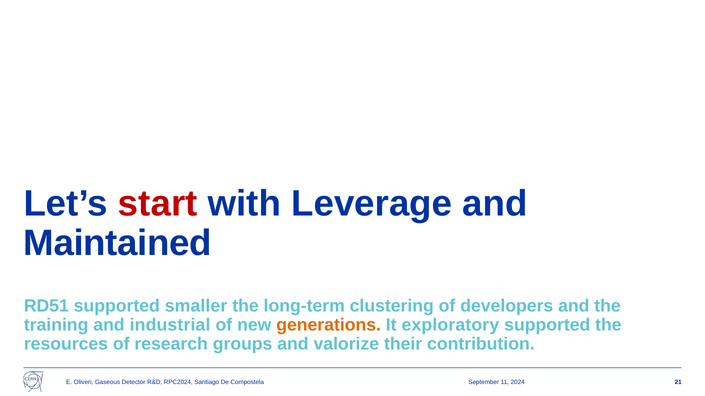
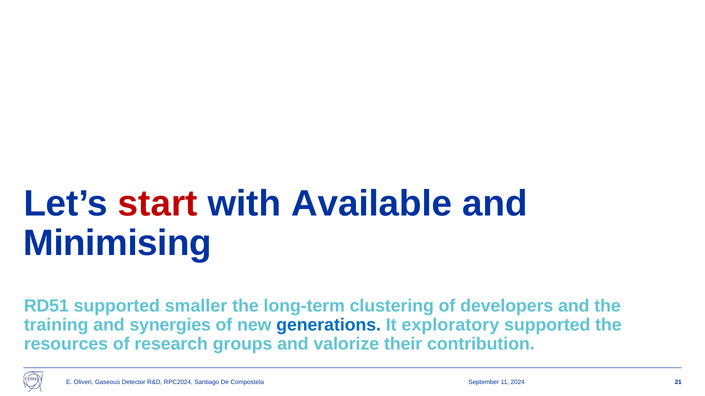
Leverage: Leverage -> Available (372, 204)
Maintained: Maintained -> Minimising (117, 244)
industrial: industrial -> synergies (170, 326)
generations colour: orange -> blue (329, 326)
